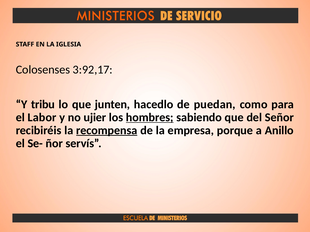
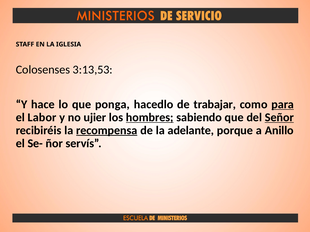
3:92,17: 3:92,17 -> 3:13,53 (93, 70)
tribu: tribu -> hace (43, 105)
junten: junten -> ponga (112, 105)
puedan: puedan -> trabajar (215, 105)
para underline: none -> present (283, 105)
Señor underline: none -> present (279, 118)
empresa: empresa -> adelante (191, 131)
